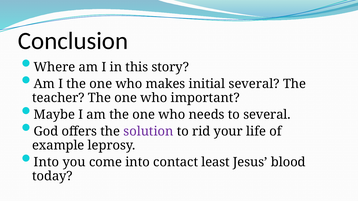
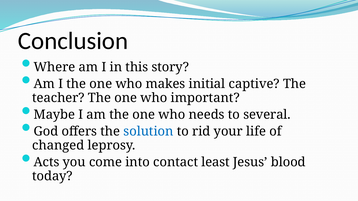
initial several: several -> captive (254, 84)
solution colour: purple -> blue (148, 132)
example: example -> changed (58, 146)
Into: Into -> Acts (46, 162)
